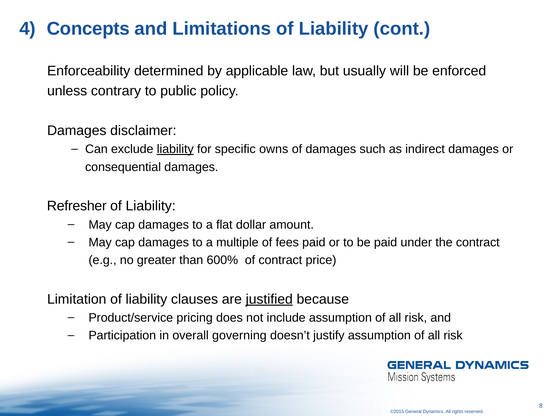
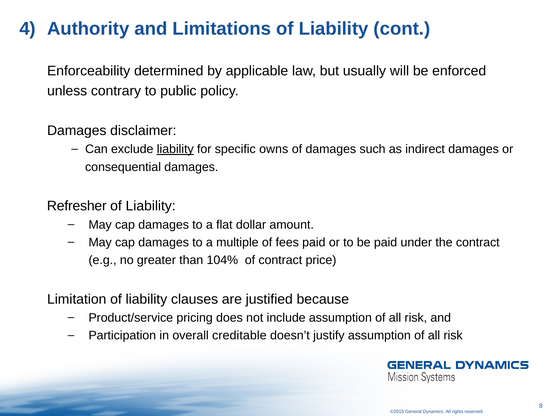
Concepts: Concepts -> Authority (88, 29)
600%: 600% -> 104% (222, 260)
justified underline: present -> none (269, 299)
governing: governing -> creditable (239, 336)
